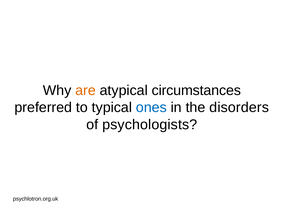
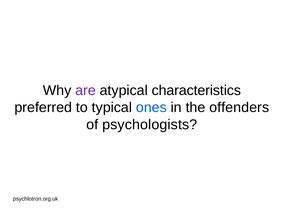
are colour: orange -> purple (86, 90)
circumstances: circumstances -> characteristics (196, 90)
disorders: disorders -> offenders (239, 107)
